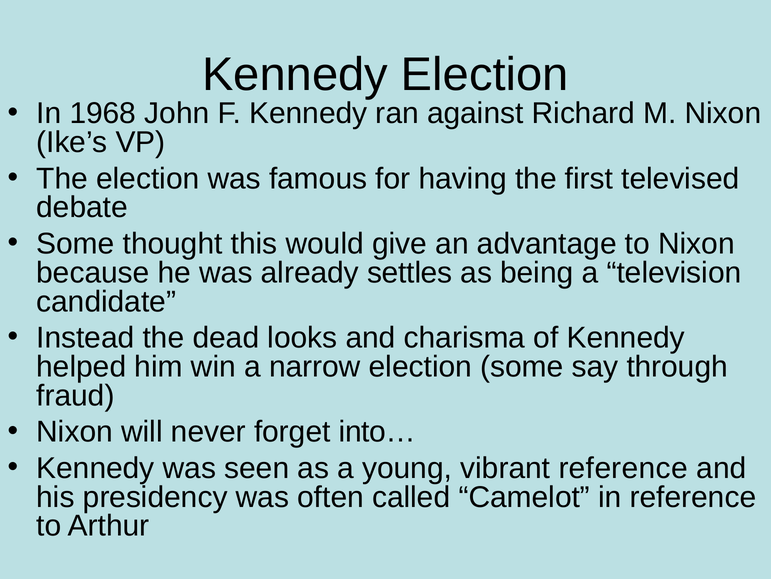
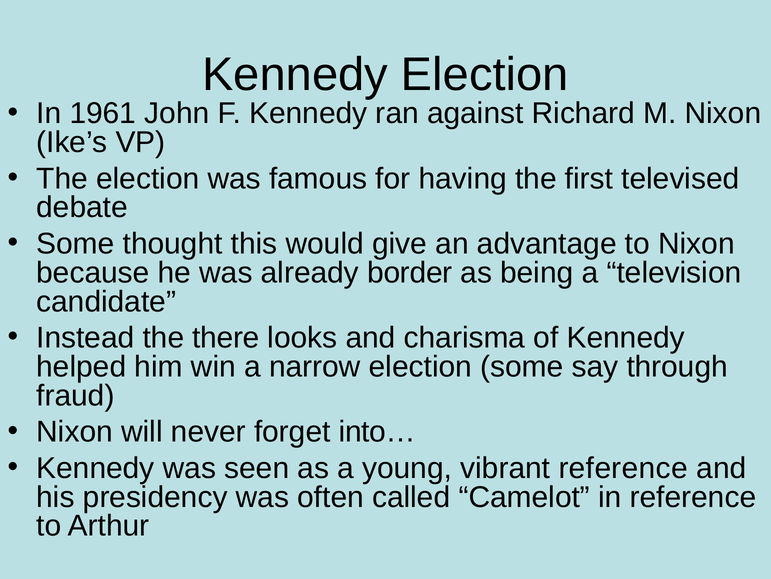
1968: 1968 -> 1961 (103, 113)
settles: settles -> border (410, 272)
dead: dead -> there (226, 338)
